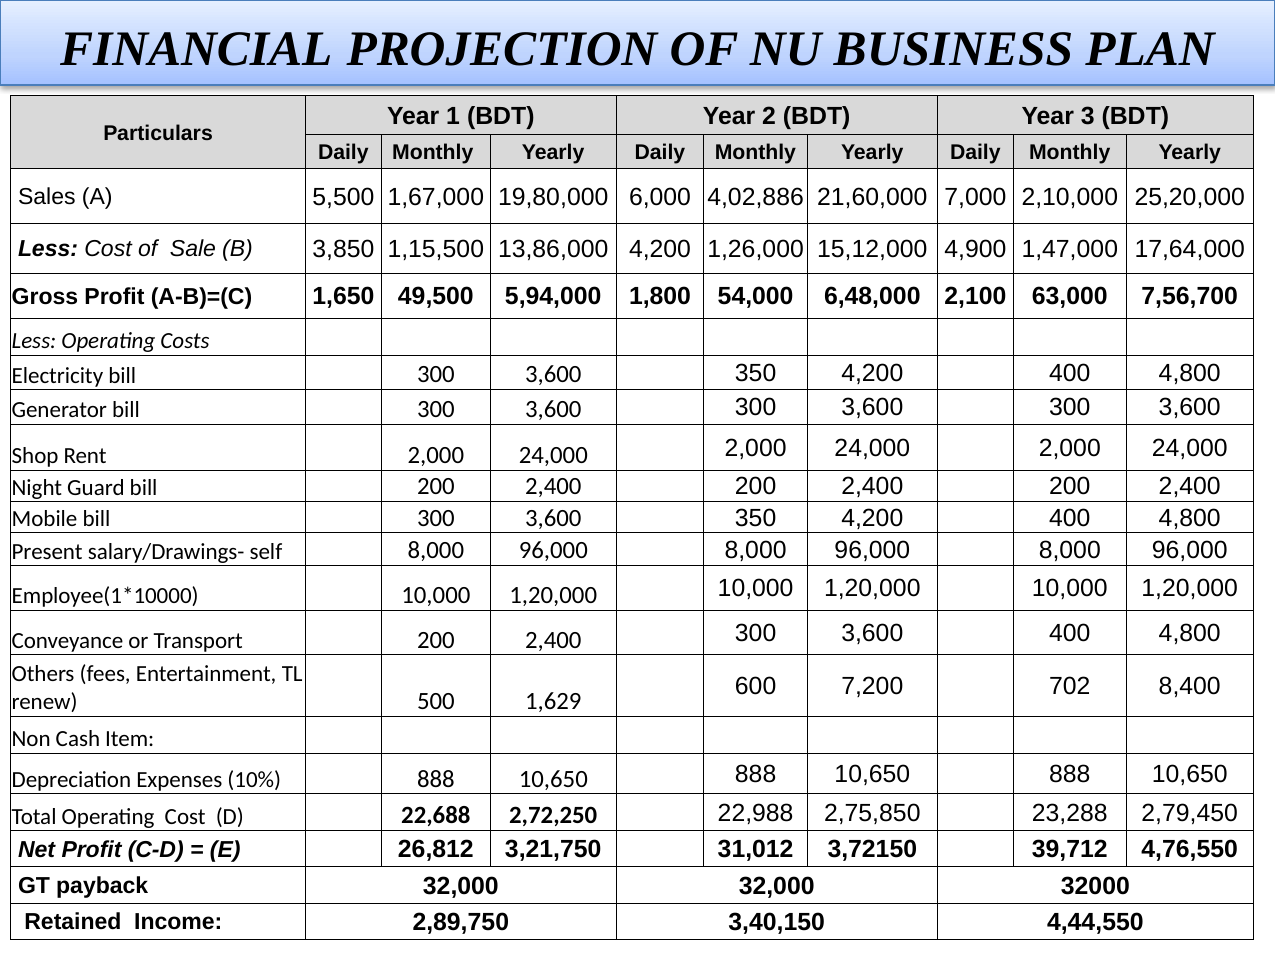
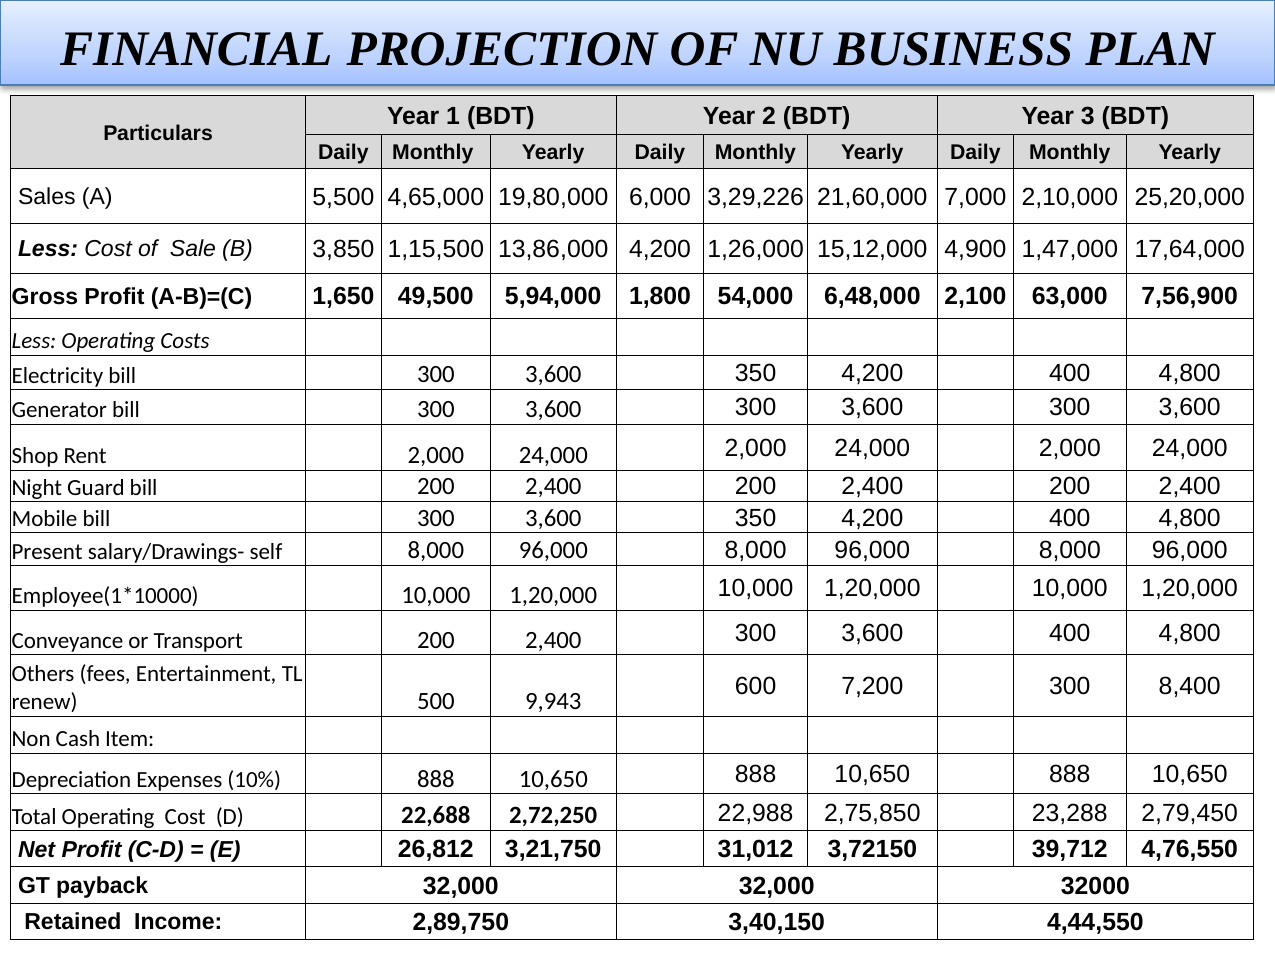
1,67,000: 1,67,000 -> 4,65,000 (436, 197)
4,02,886: 4,02,886 -> 3,29,226 (756, 197)
7,56,700: 7,56,700 -> 7,56,900 (1190, 296)
7,200 702: 702 -> 300 (1070, 686)
1,629: 1,629 -> 9,943 (553, 701)
